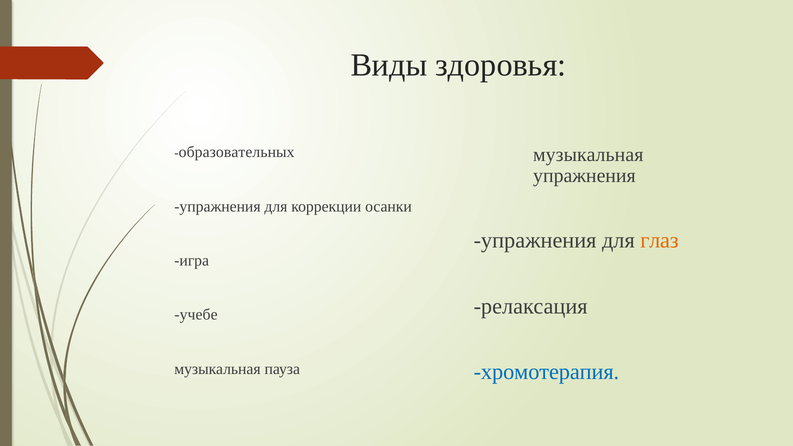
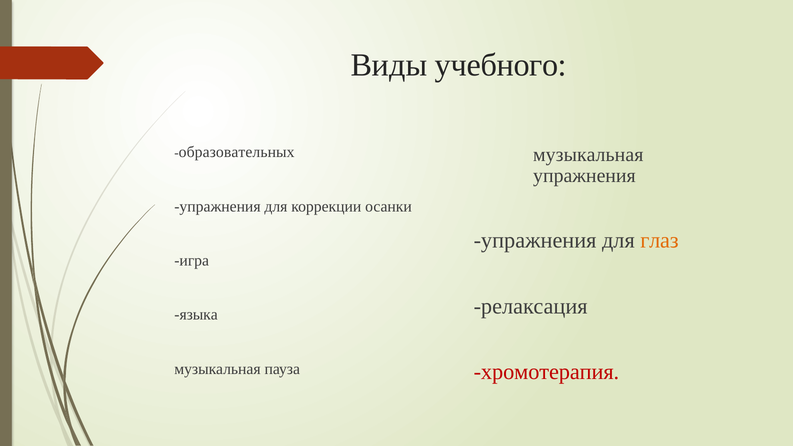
здоровья: здоровья -> учебного (501, 65)
учебе: учебе -> языка (196, 315)
хромотерапия colour: blue -> red (546, 372)
